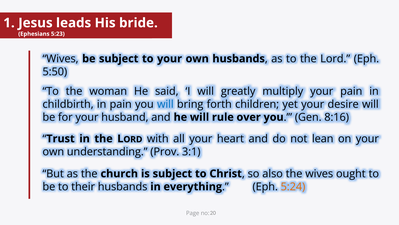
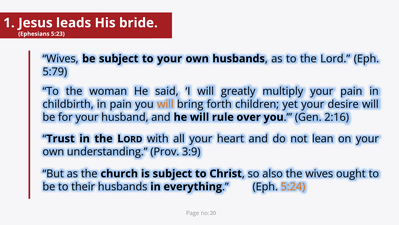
5:50: 5:50 -> 5:79 (55, 72)
will colour: blue -> orange (165, 104)
8:16: 8:16 -> 2:16 (337, 117)
3:1: 3:1 -> 3:9 (191, 152)
